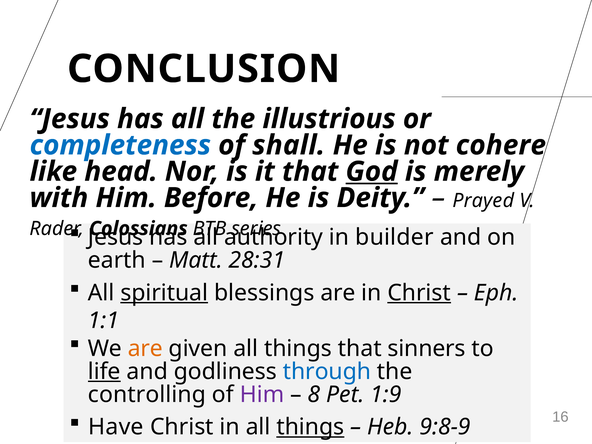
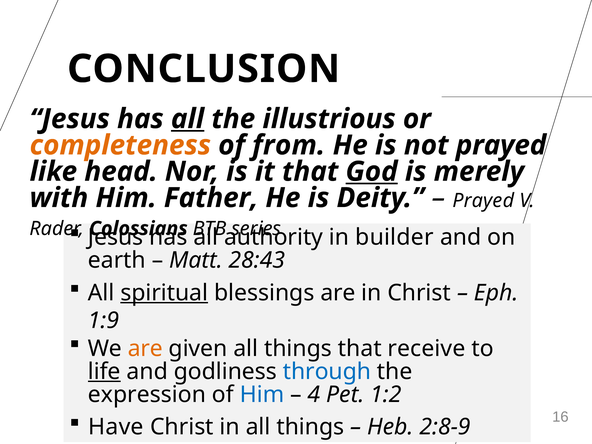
all underline: none -> present (188, 119)
completeness colour: blue -> orange (120, 145)
shall: shall -> from (289, 145)
not cohere: cohere -> prayed (501, 145)
Before: Before -> Father (211, 198)
28:31: 28:31 -> 28:43 (257, 260)
Christ underline: present -> none (419, 293)
1:1: 1:1 -> 1:9 (104, 320)
sinners: sinners -> receive (426, 348)
controlling: controlling -> expression (147, 394)
Him colour: purple -> blue (262, 394)
8: 8 -> 4 (314, 394)
1:9: 1:9 -> 1:2 (386, 394)
things underline: present -> none (310, 427)
9:8-9: 9:8-9 -> 2:8-9 (445, 427)
